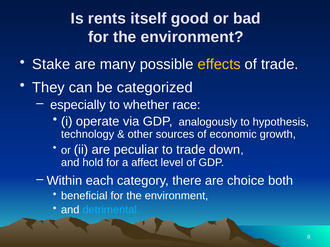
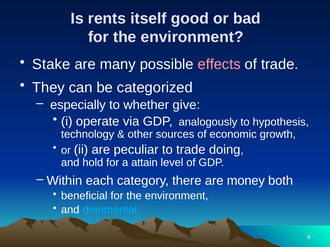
effects colour: yellow -> pink (219, 64)
race: race -> give (186, 105)
down: down -> doing (225, 150)
affect: affect -> attain (144, 163)
choice: choice -> money (246, 181)
